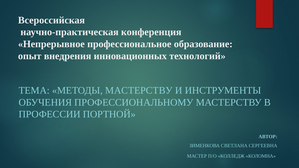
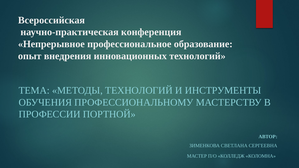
МЕТОДЫ МАСТЕРСТВУ: МАСТЕРСТВУ -> ТЕХНОЛОГИЙ (139, 90)
